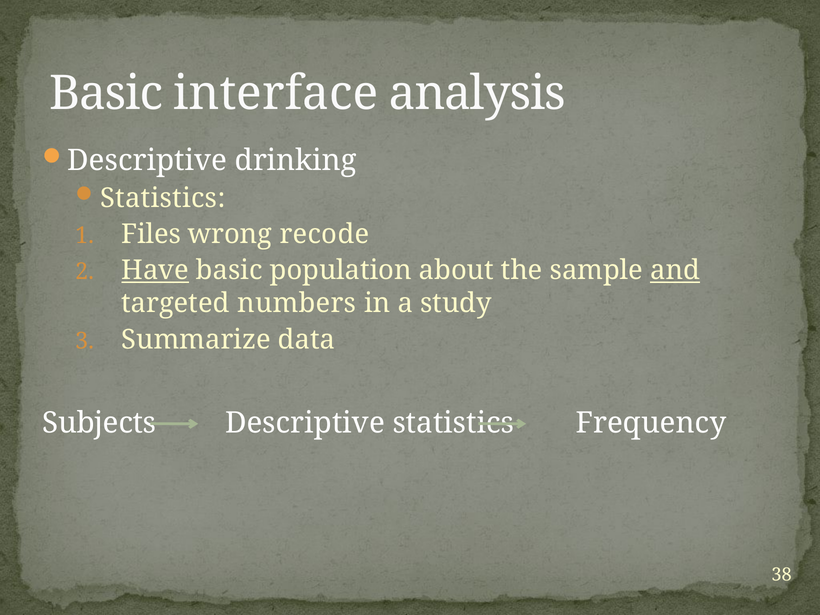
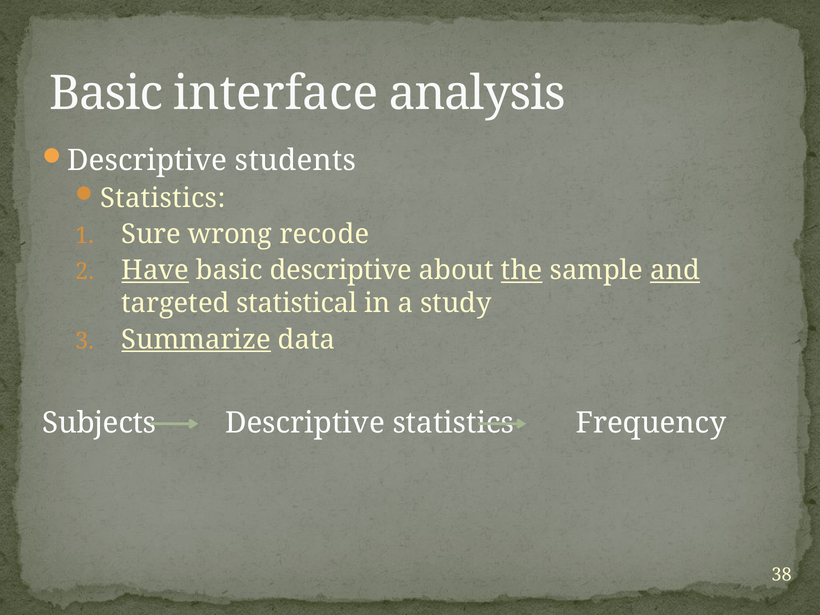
drinking: drinking -> students (296, 161)
Files: Files -> Sure (151, 234)
basic population: population -> descriptive (341, 270)
the underline: none -> present (522, 270)
numbers: numbers -> statistical (297, 303)
Summarize underline: none -> present (196, 339)
